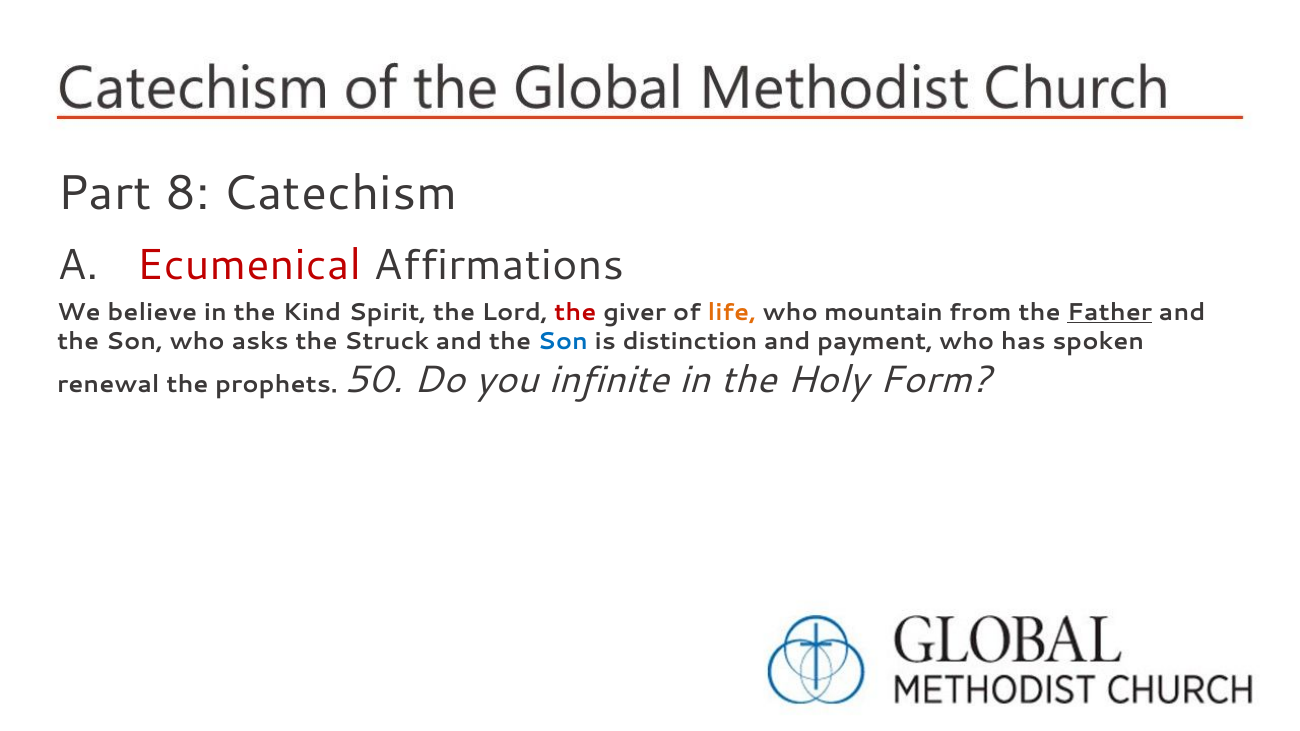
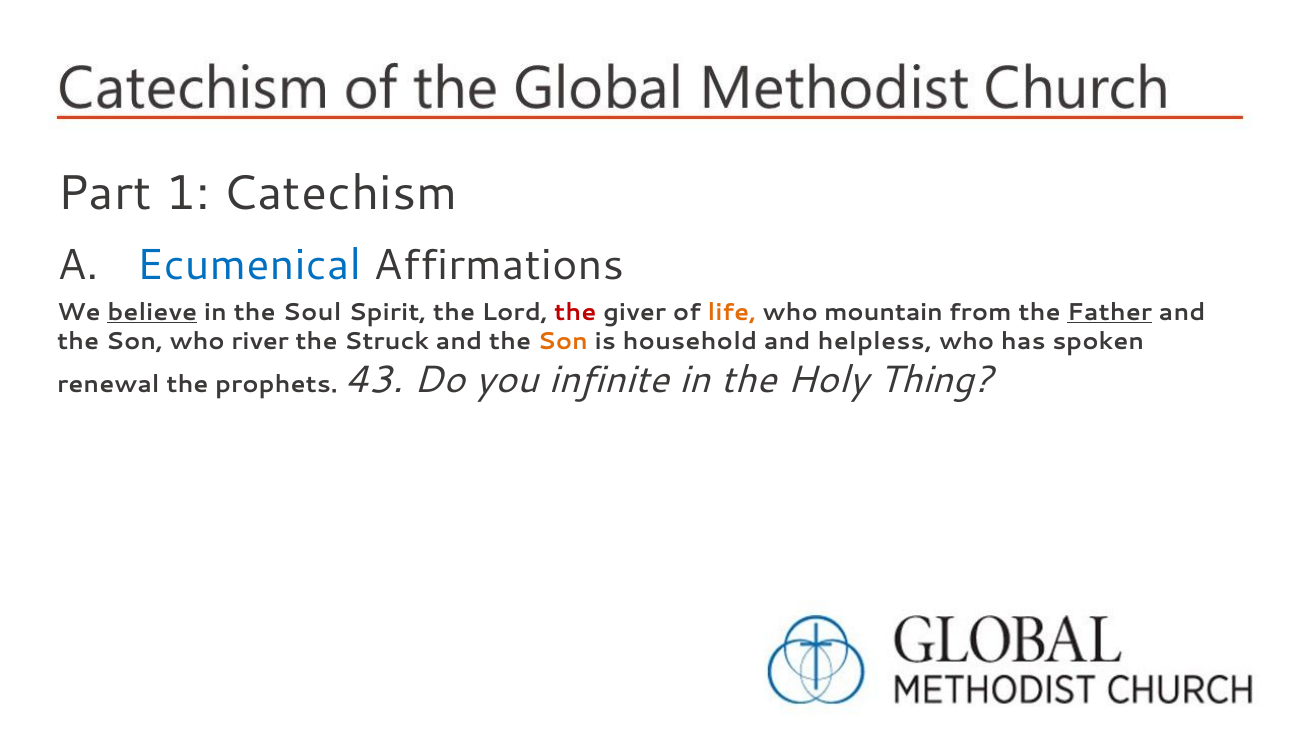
8: 8 -> 1 (187, 194)
Ecumenical colour: red -> blue (249, 265)
believe underline: none -> present (152, 312)
Kind: Kind -> Soul (312, 312)
asks: asks -> river (260, 341)
Son colour: blue -> orange (563, 341)
distinction: distinction -> household (690, 341)
payment: payment -> helpless (875, 341)
50: 50 -> 43 (374, 380)
Form: Form -> Thing (936, 380)
